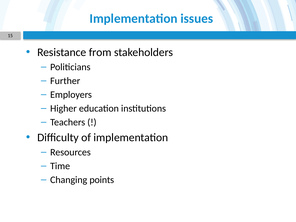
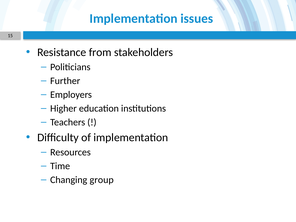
points: points -> group (102, 180)
